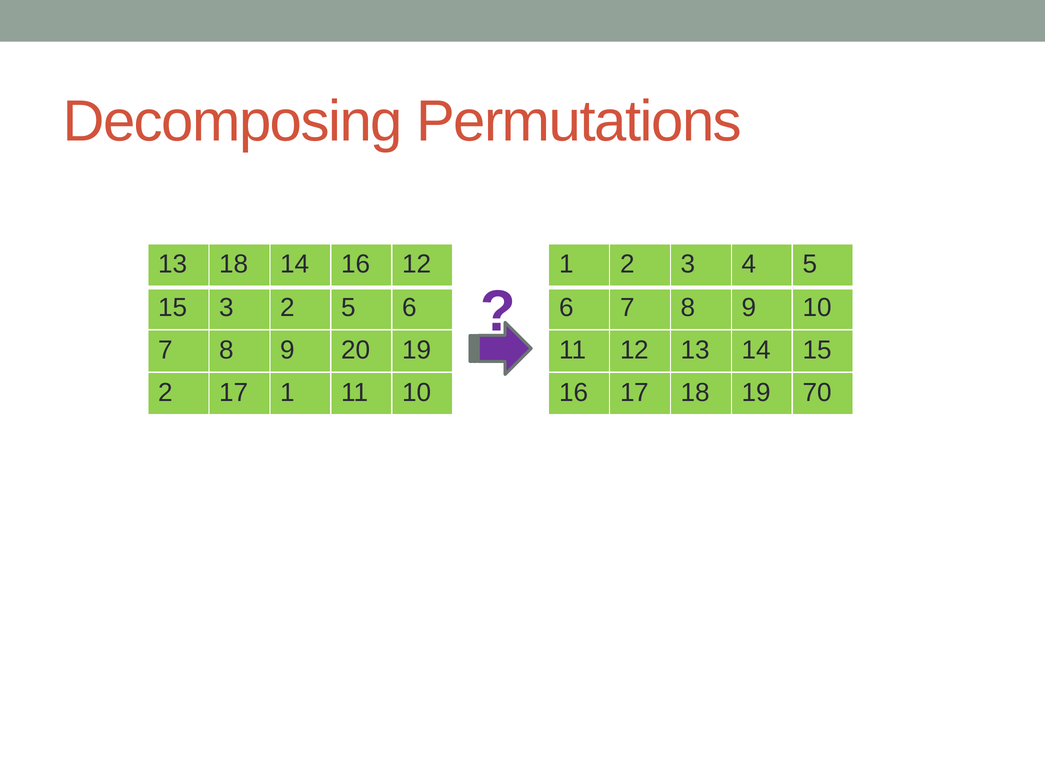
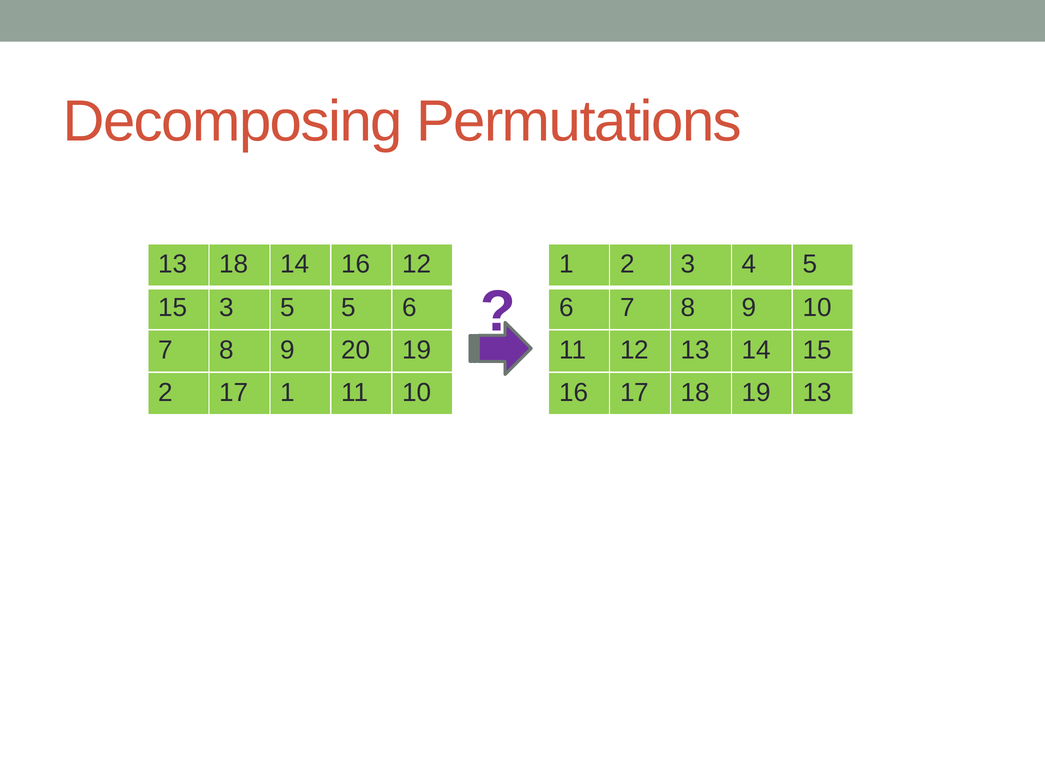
3 2: 2 -> 5 (288, 308)
19 70: 70 -> 13 (817, 392)
